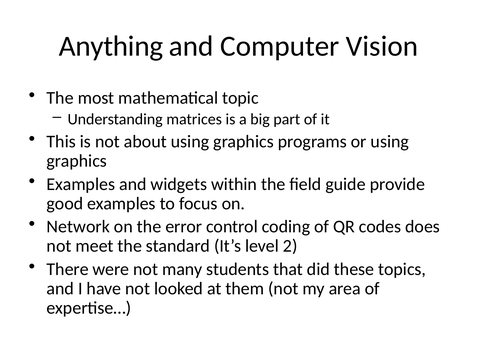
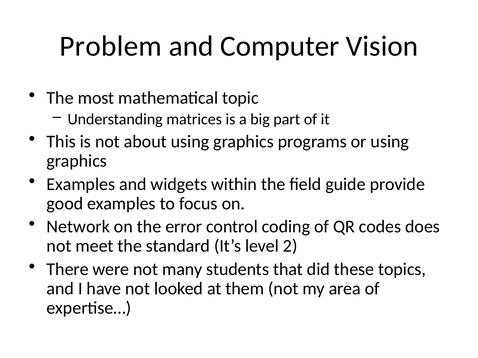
Anything: Anything -> Problem (111, 46)
